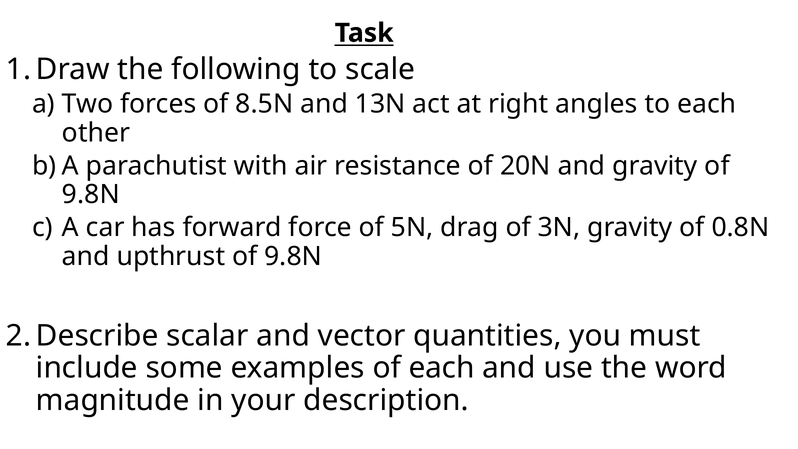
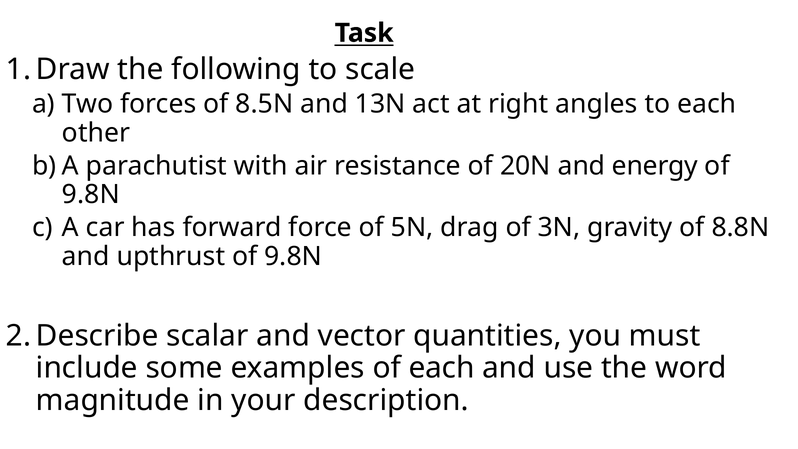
and gravity: gravity -> energy (655, 166)
0.8N: 0.8N -> 8.8N (740, 227)
